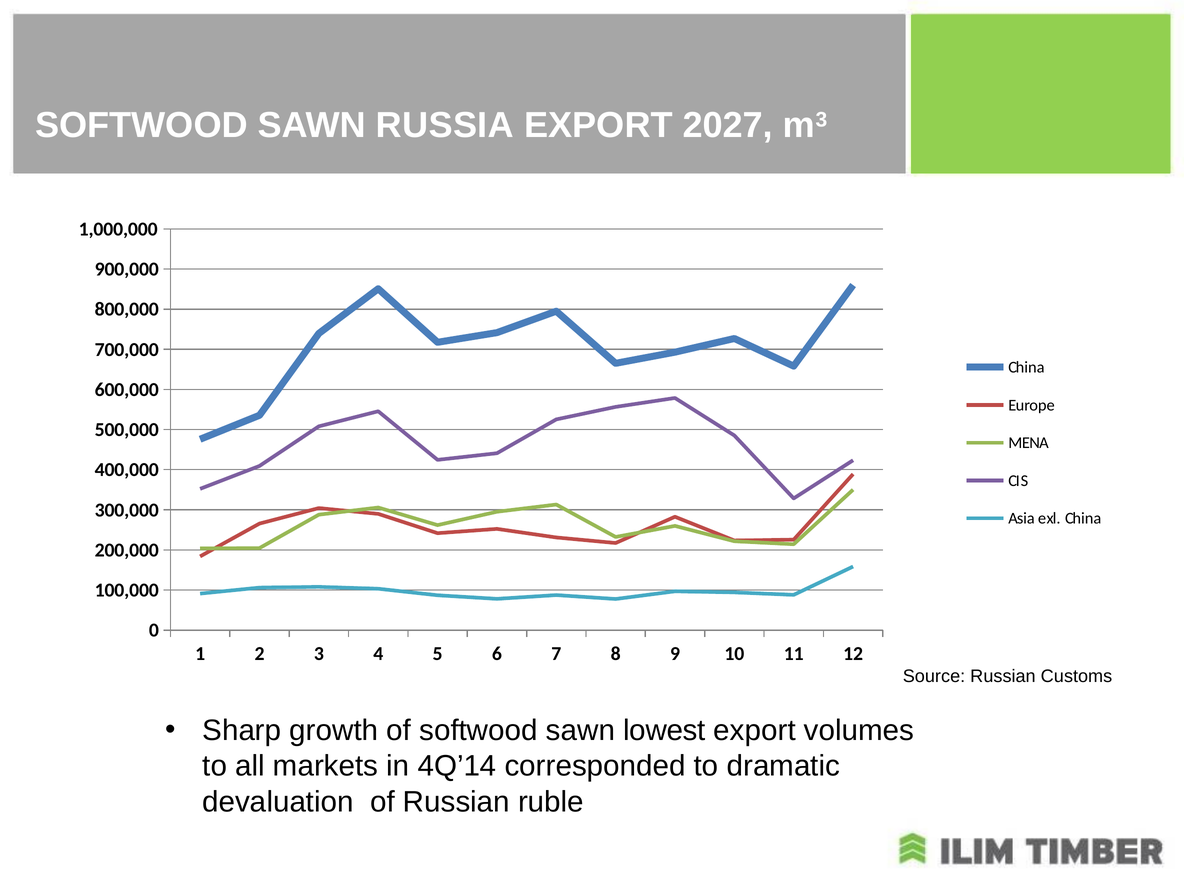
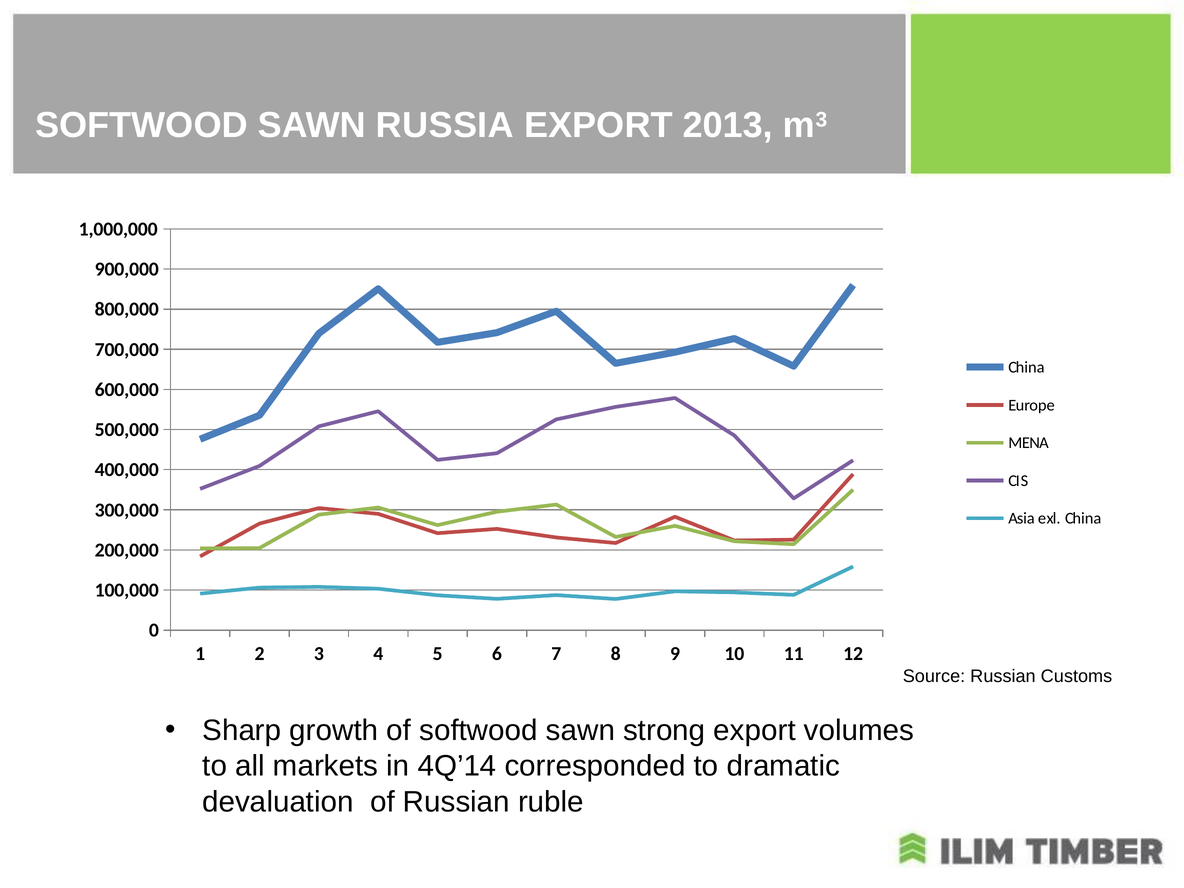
2027: 2027 -> 2013 (728, 126)
lowest: lowest -> strong (664, 731)
